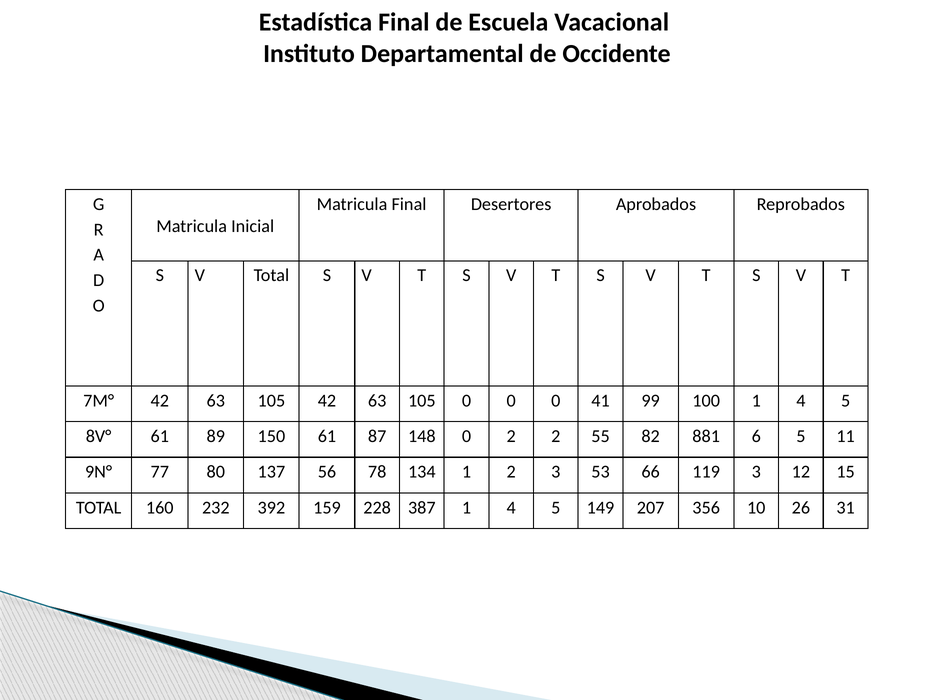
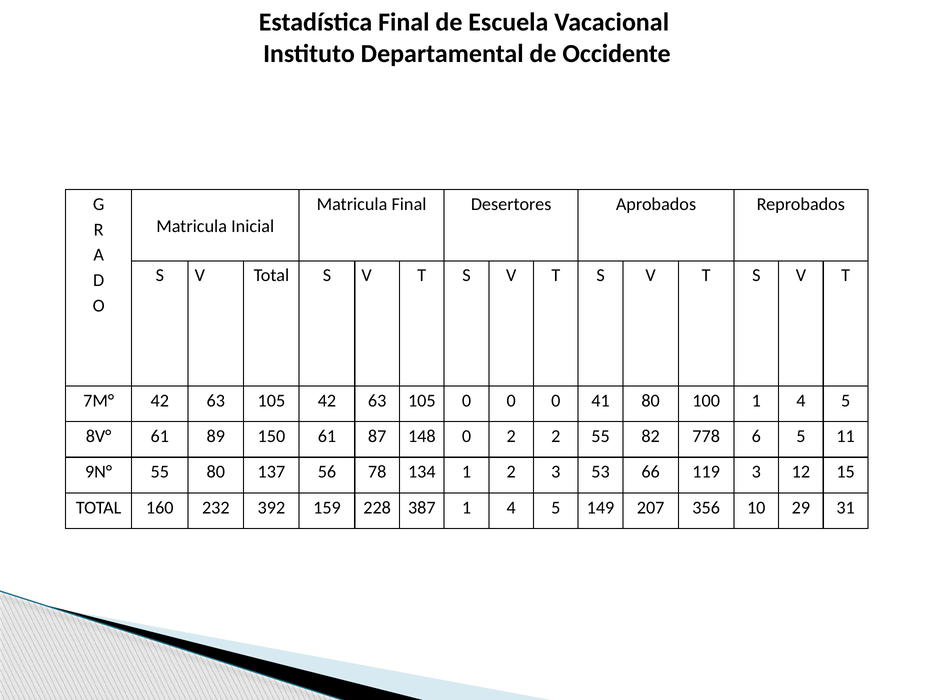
41 99: 99 -> 80 (651, 401)
881: 881 -> 778 (706, 437)
9N° 77: 77 -> 55 (160, 472)
26: 26 -> 29 (801, 508)
